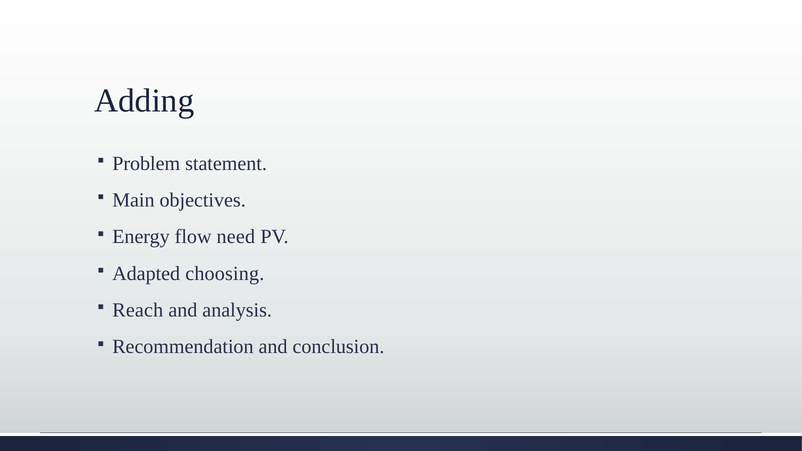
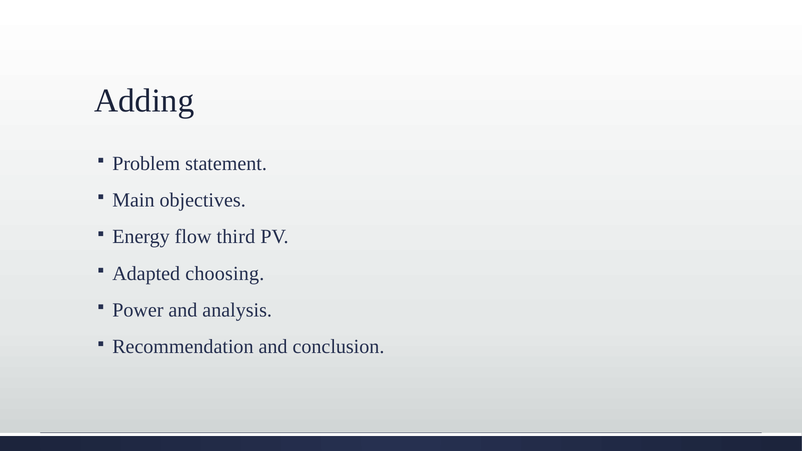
need: need -> third (236, 237)
Reach: Reach -> Power (138, 310)
